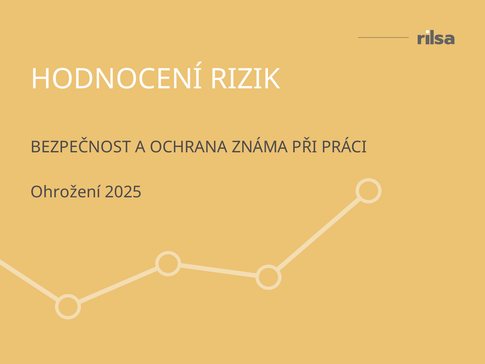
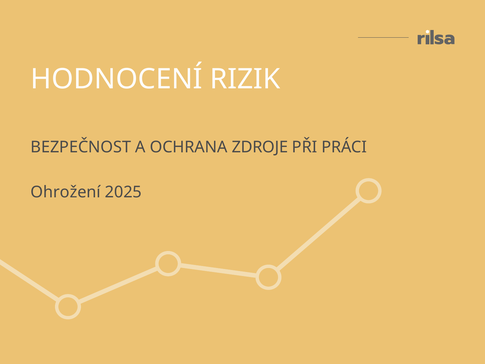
ZNÁMA: ZNÁMA -> ZDROJE (260, 147)
